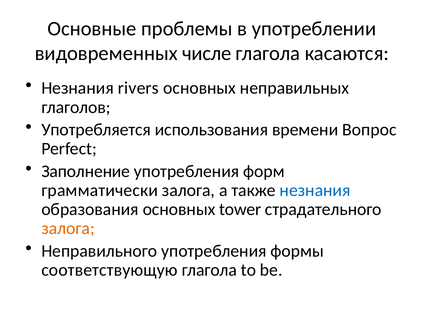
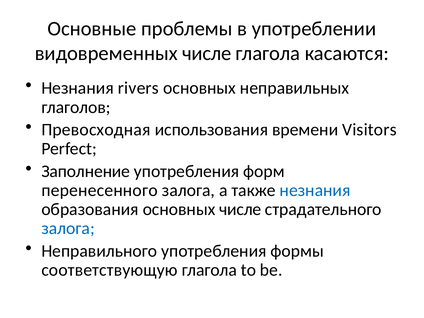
Употребляется: Употребляется -> Превосходная (96, 130)
Вопрос: Вопрос -> Visitors (369, 130)
грамматически: грамматически -> перенесенного (100, 190)
основных tower: tower -> числе (240, 209)
залога colour: orange -> blue (68, 228)
